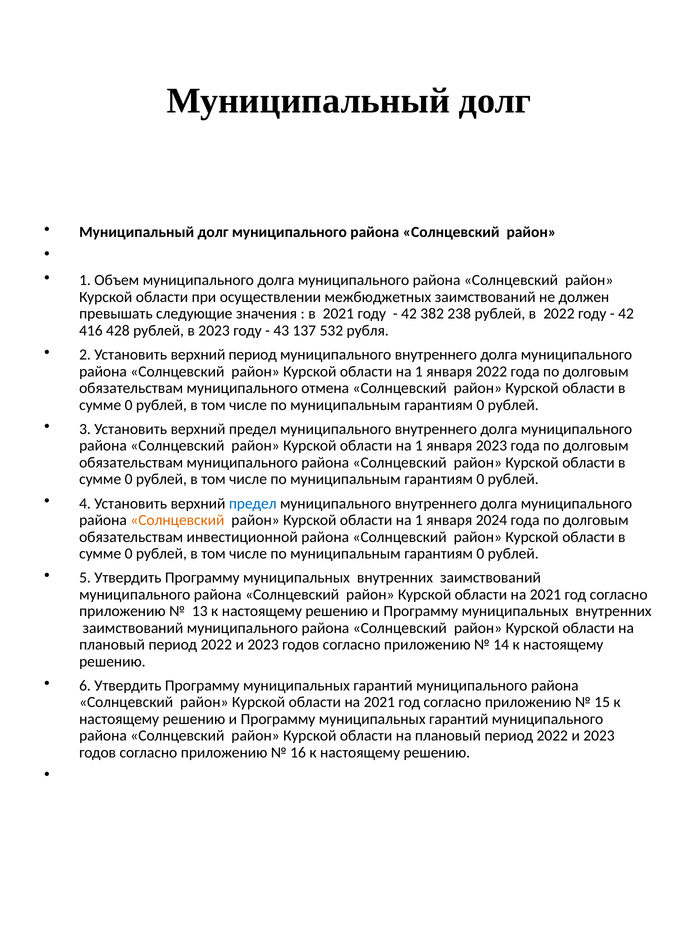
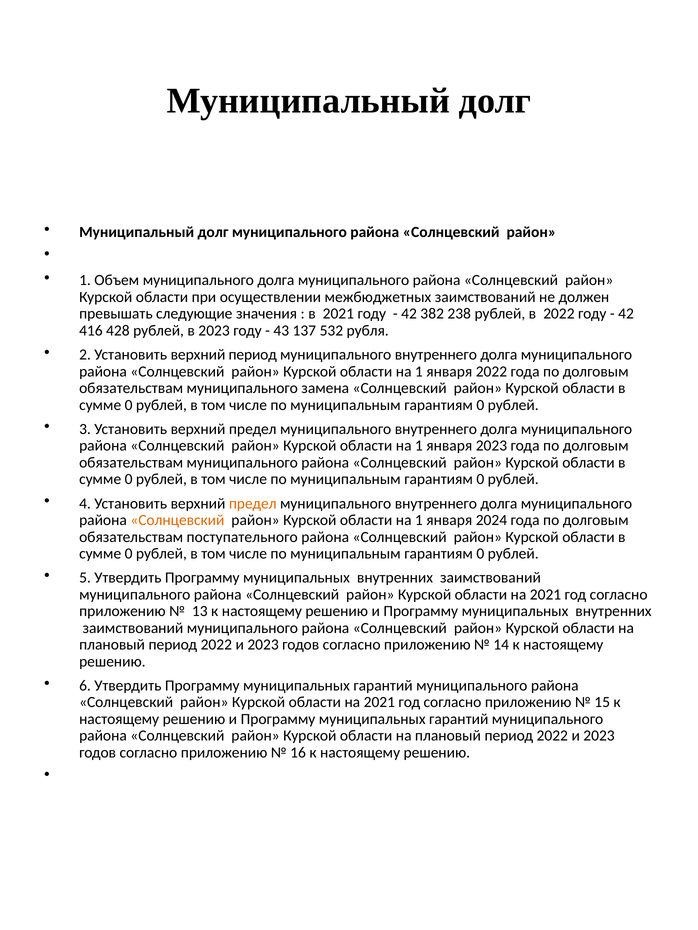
отмена: отмена -> замена (325, 388)
предел colour: blue -> orange (253, 504)
инвестиционной: инвестиционной -> поступательного (242, 537)
